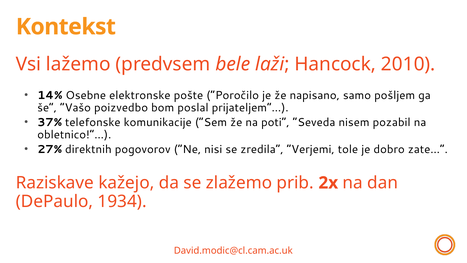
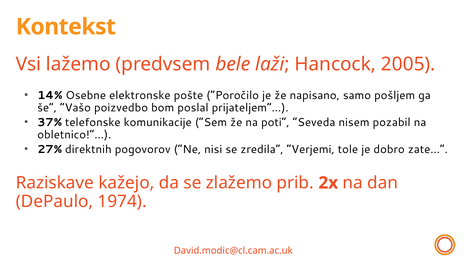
2010: 2010 -> 2005 (408, 64)
1934: 1934 -> 1974 (122, 201)
